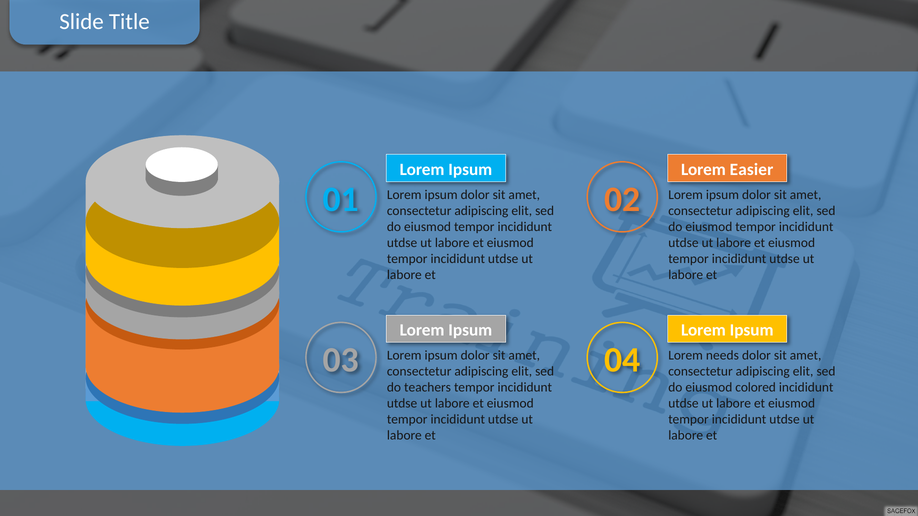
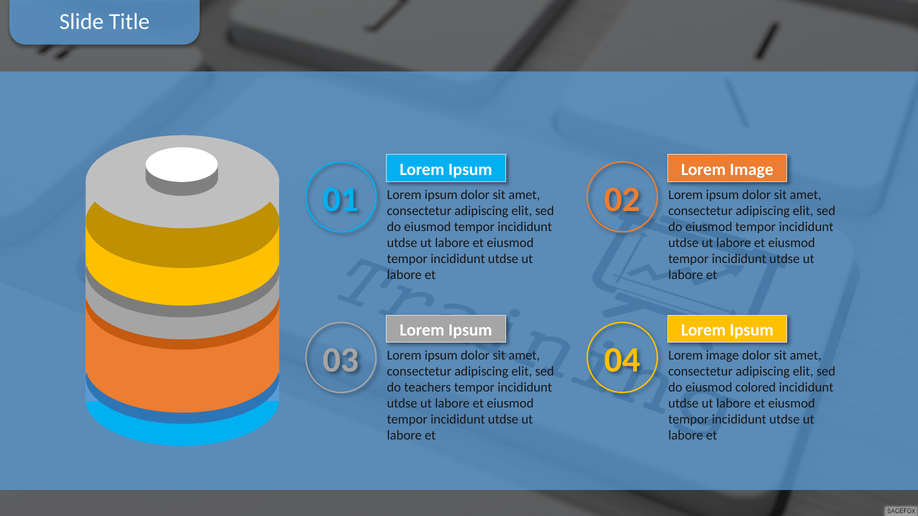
Easier: Easier -> Image (752, 169)
04 Lorem needs: needs -> image (722, 356)
